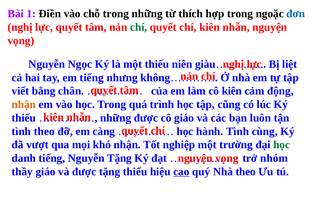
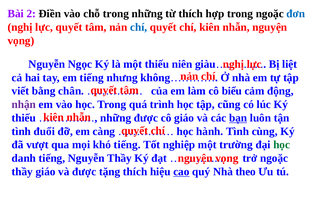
1: 1 -> 2 (31, 14)
chí colour: green -> blue (139, 27)
cô kiên: kiên -> biểu (232, 91)
nhận colour: orange -> purple (24, 104)
bạn underline: none -> present (238, 118)
tình theo: theo -> đuổi (44, 131)
khó nhận: nhận -> tiếng (127, 145)
Nguyễn Tặng: Tặng -> Thầy (119, 158)
trở nhóm: nhóm -> ngoặc (274, 158)
tặng thiếu: thiếu -> thích (135, 172)
